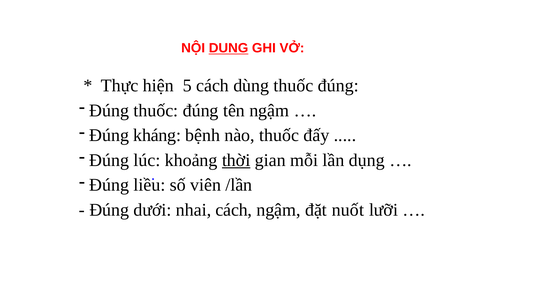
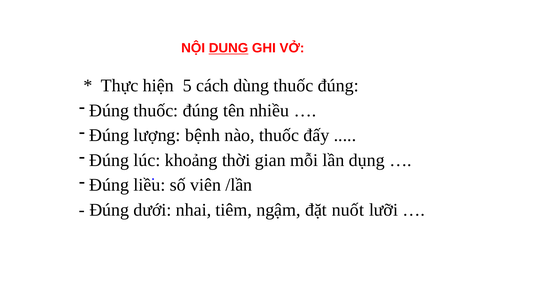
tên ngậm: ngậm -> nhiều (269, 111)
kháng: kháng -> lượng (157, 135)
thời underline: present -> none (236, 160)
nhai cách: cách -> tiêm (234, 210)
